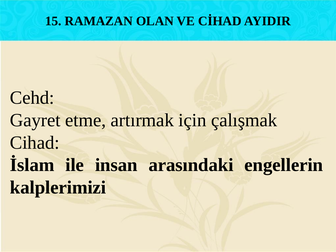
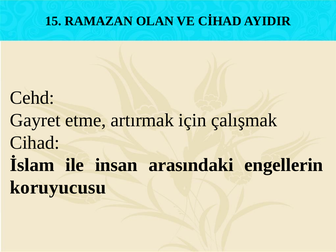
kalplerimizi: kalplerimizi -> koruyucusu (58, 187)
